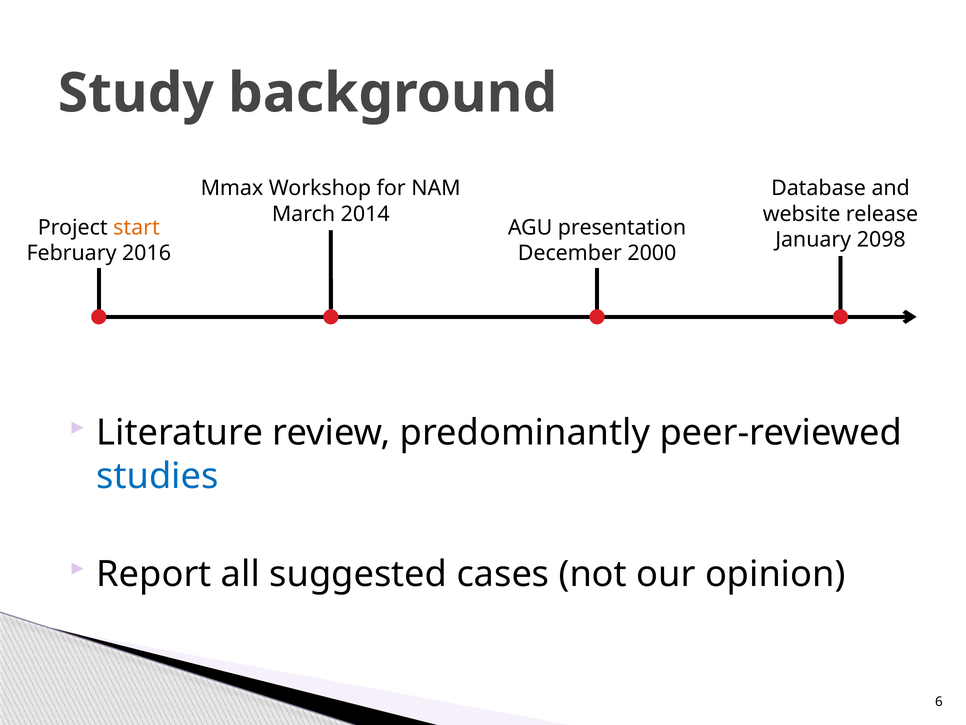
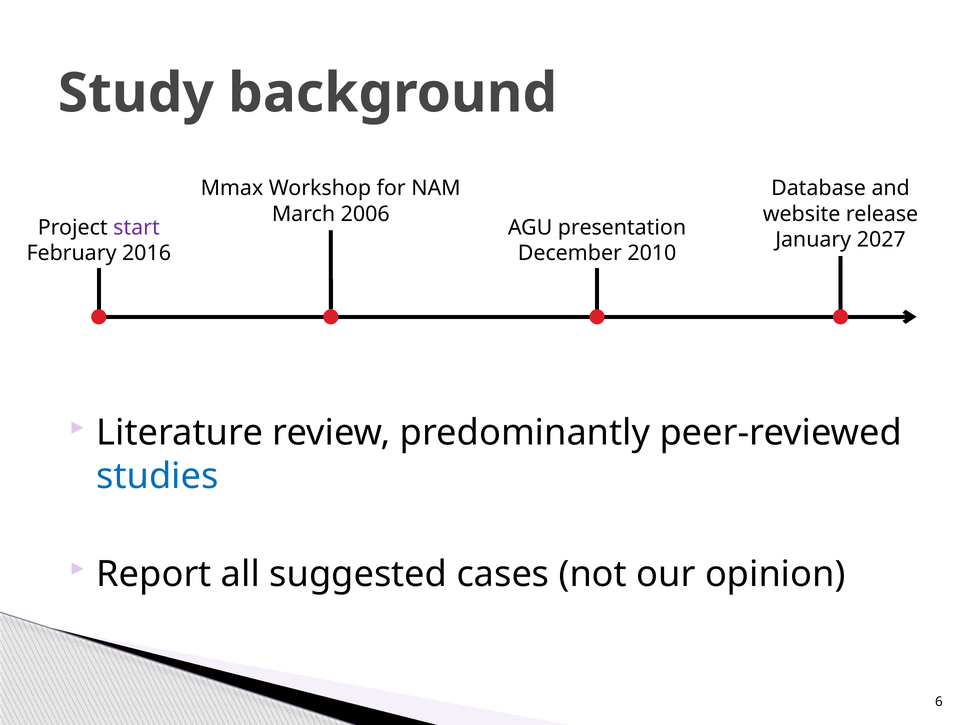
2014: 2014 -> 2006 (365, 214)
start colour: orange -> purple (136, 227)
2098: 2098 -> 2027 (881, 240)
2000: 2000 -> 2010 (652, 253)
